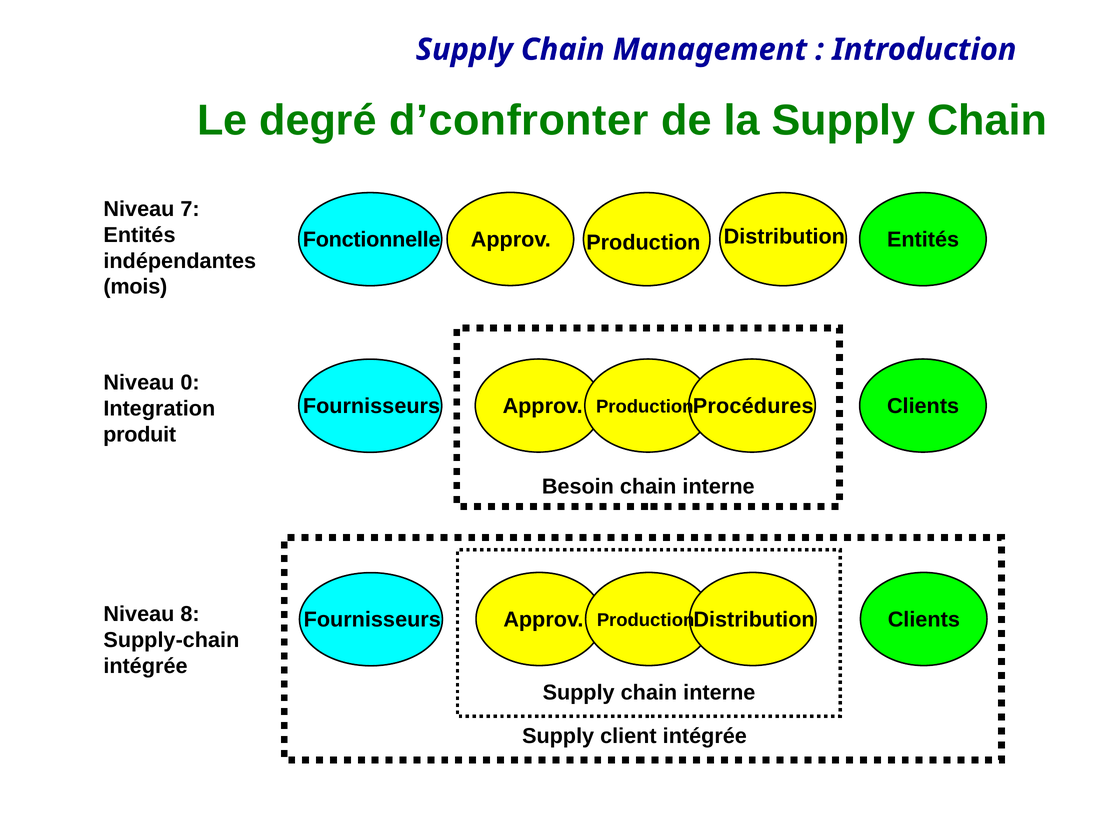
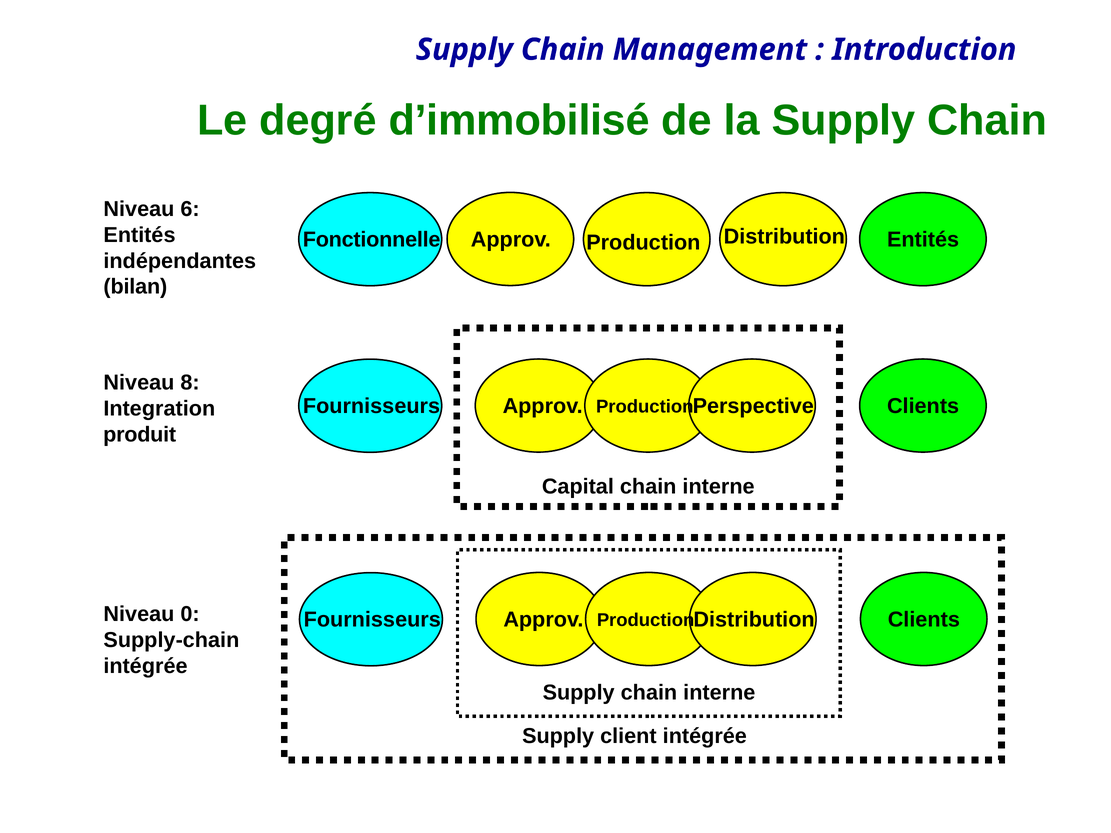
d’confronter: d’confronter -> d’immobilisé (519, 120)
7: 7 -> 6 (190, 209)
mois: mois -> bilan (135, 287)
0: 0 -> 8 (190, 383)
Procédures: Procédures -> Perspective (753, 406)
Besoin: Besoin -> Capital (578, 487)
8: 8 -> 0 (190, 614)
